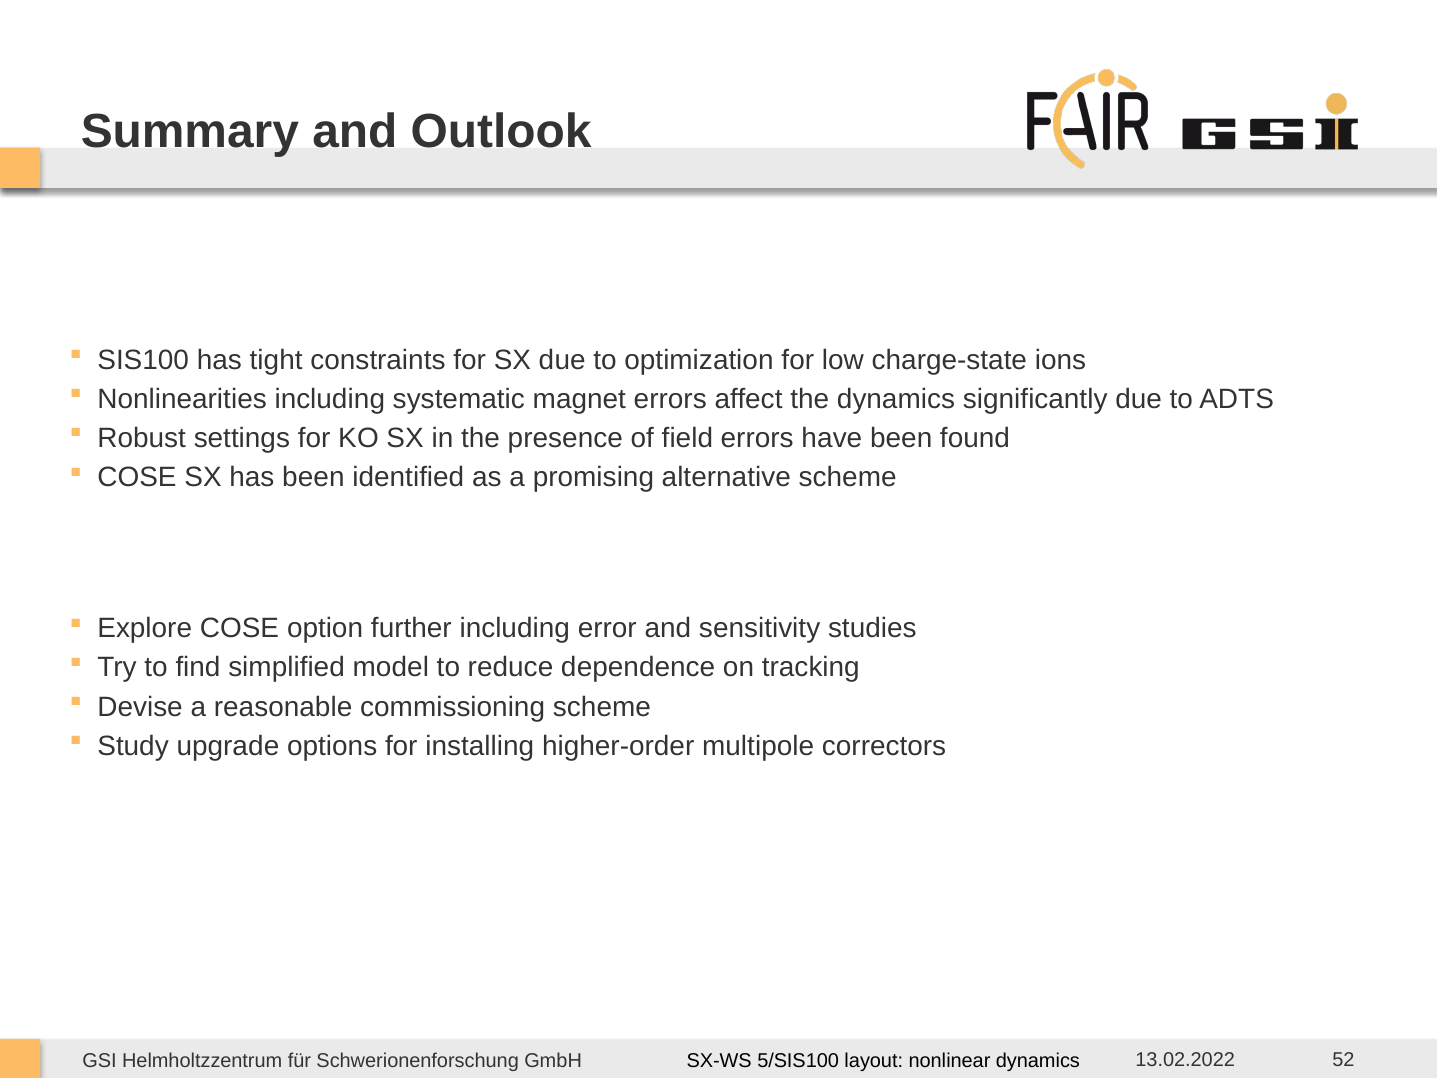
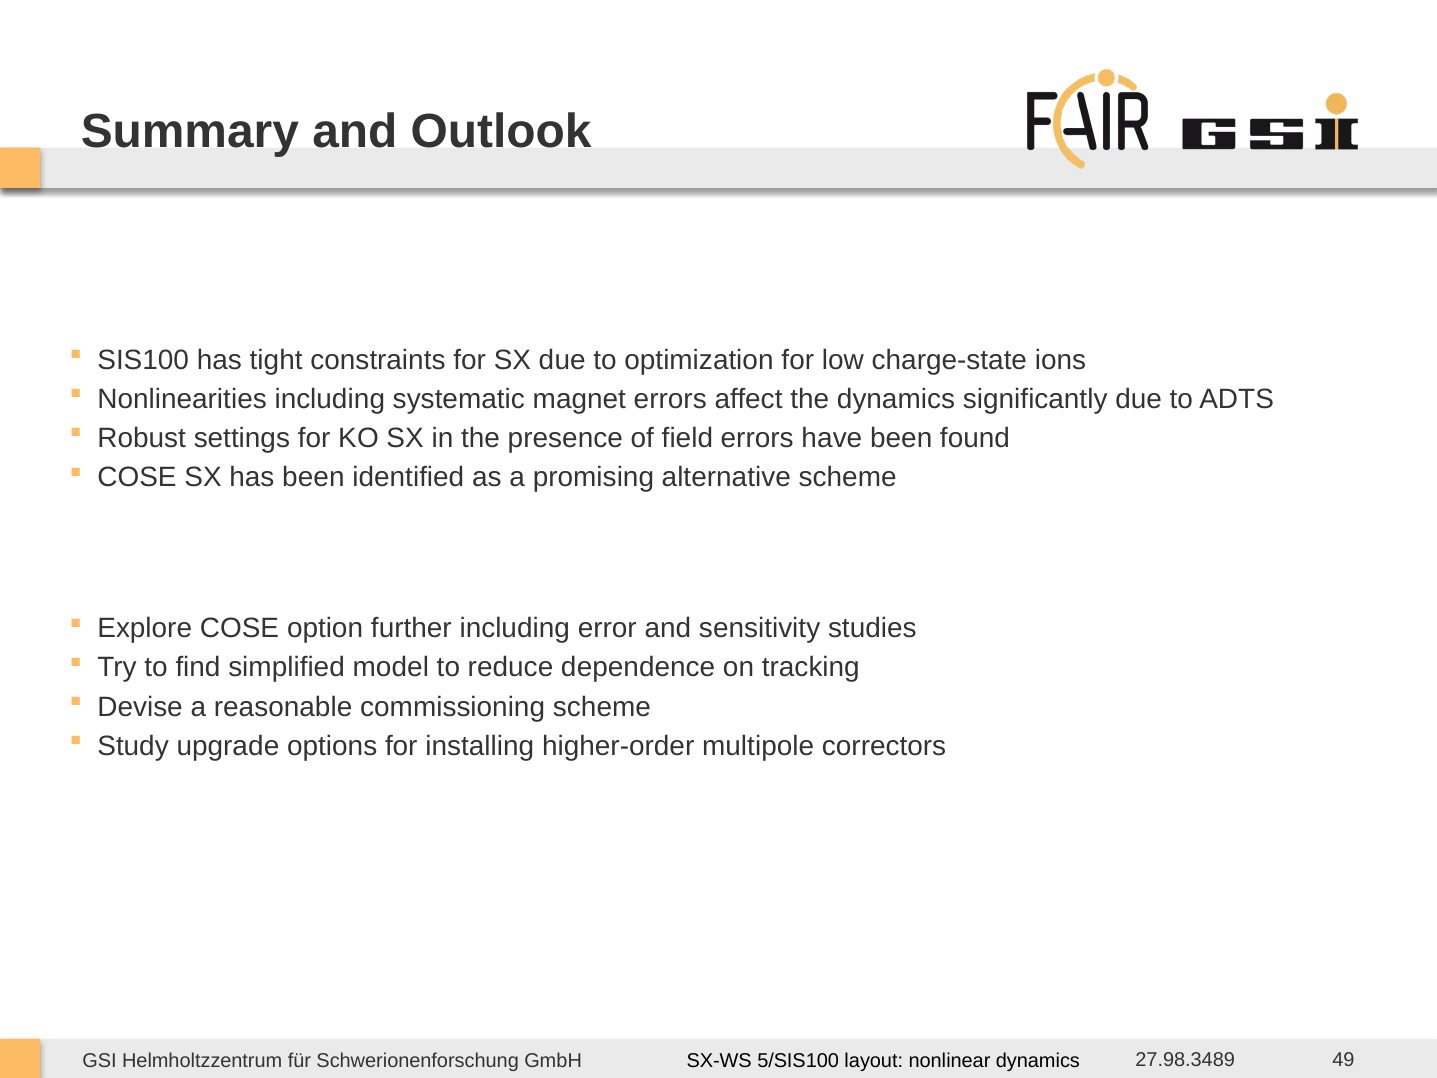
13.02.2022: 13.02.2022 -> 27.98.3489 (1185, 1060)
52: 52 -> 49 (1343, 1060)
